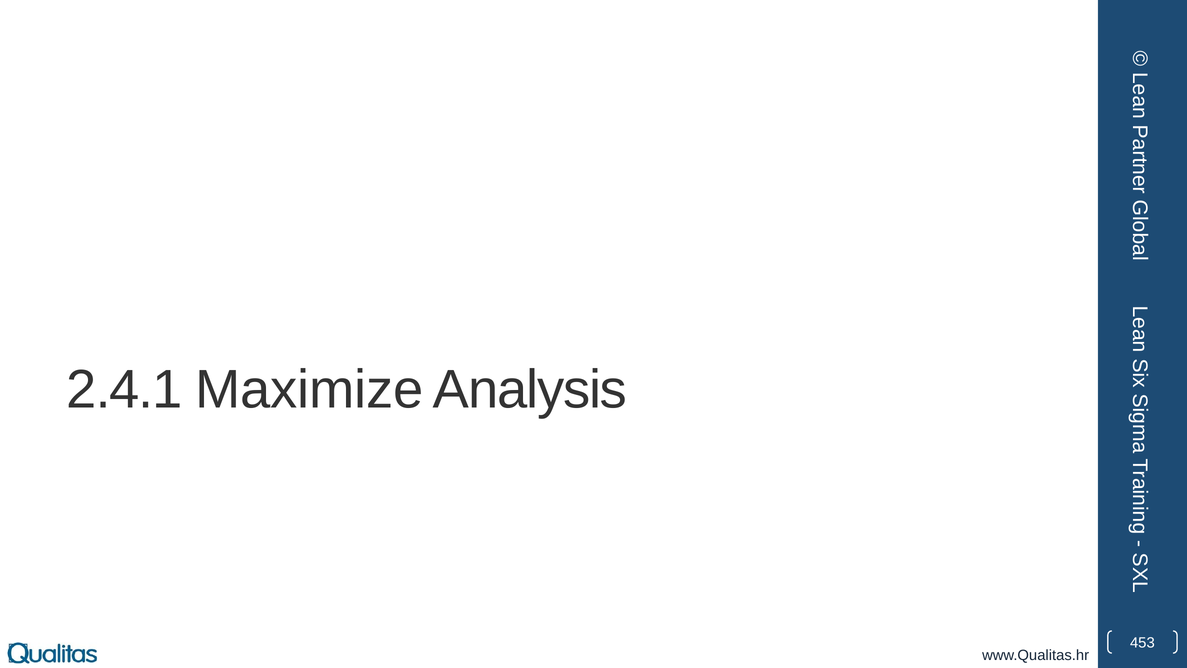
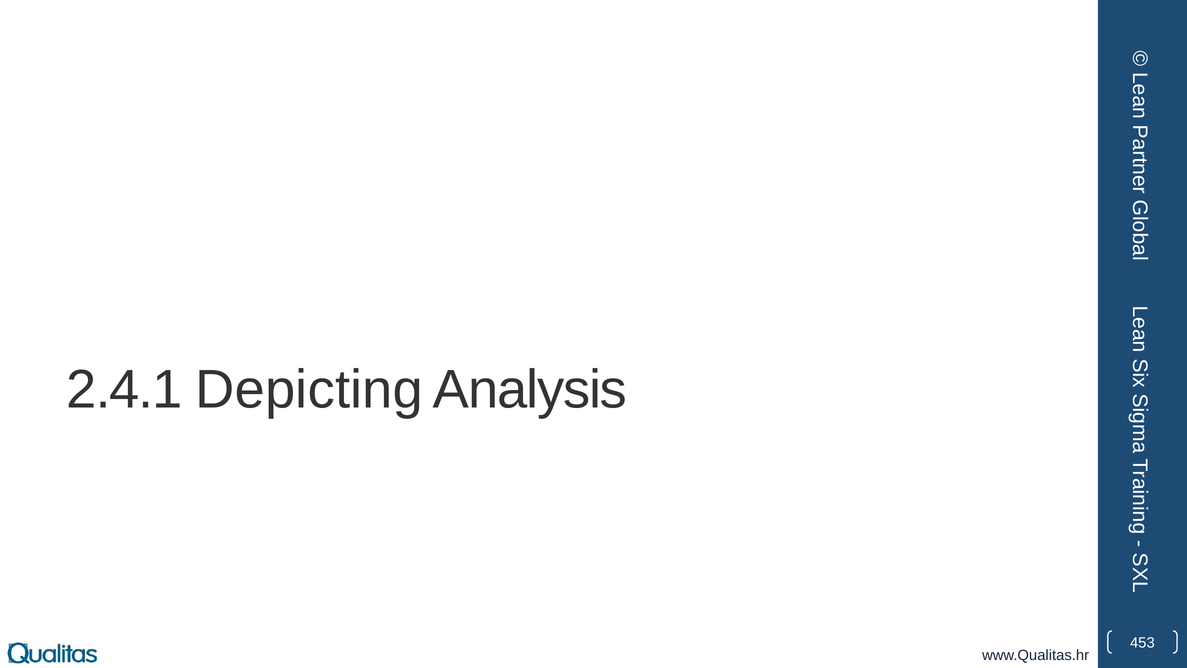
Maximize: Maximize -> Depicting (309, 390)
